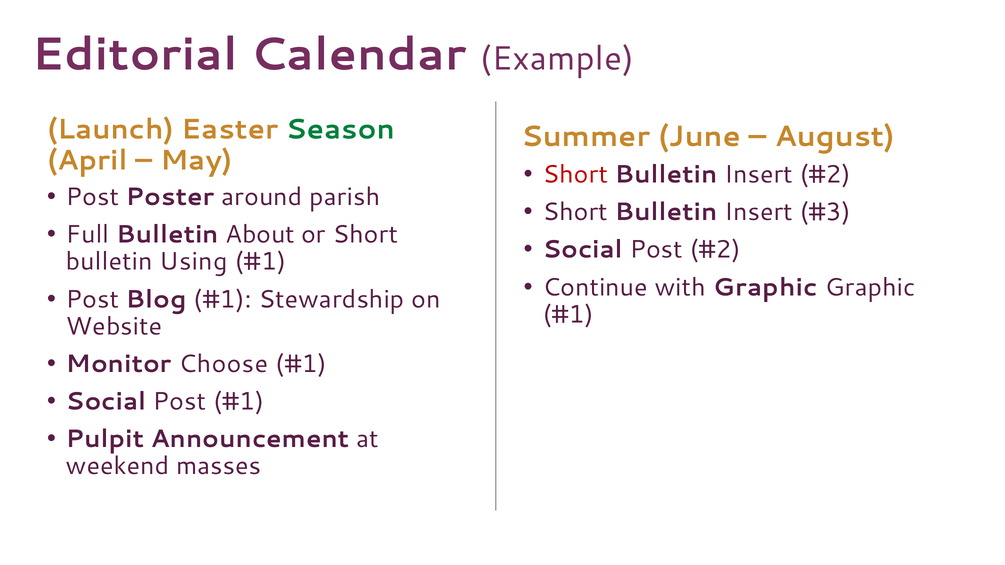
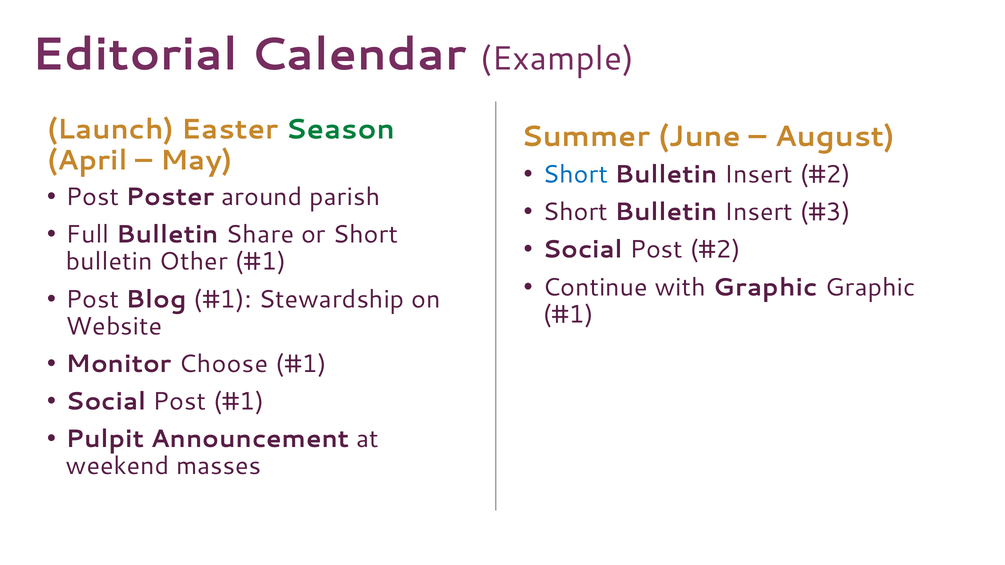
Short colour: red -> blue (575, 175)
About: About -> Share (260, 235)
Using: Using -> Other (194, 262)
